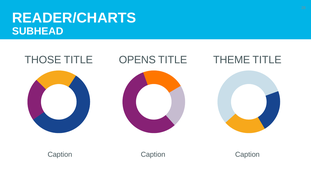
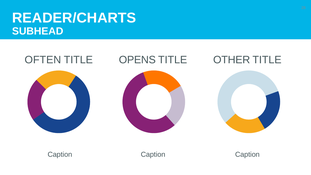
THOSE: THOSE -> OFTEN (43, 60)
THEME: THEME -> OTHER (232, 60)
